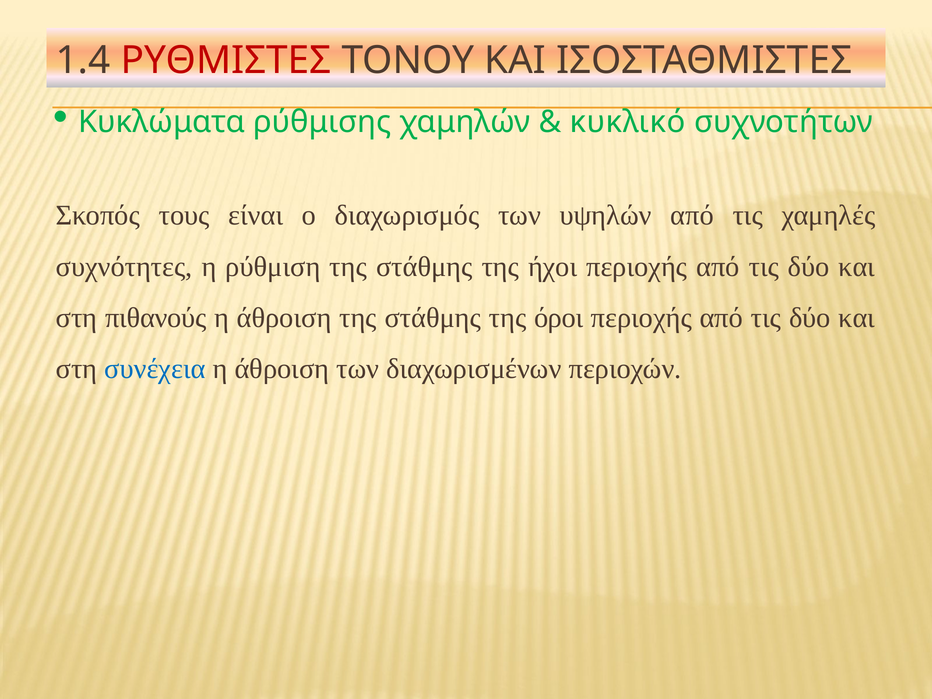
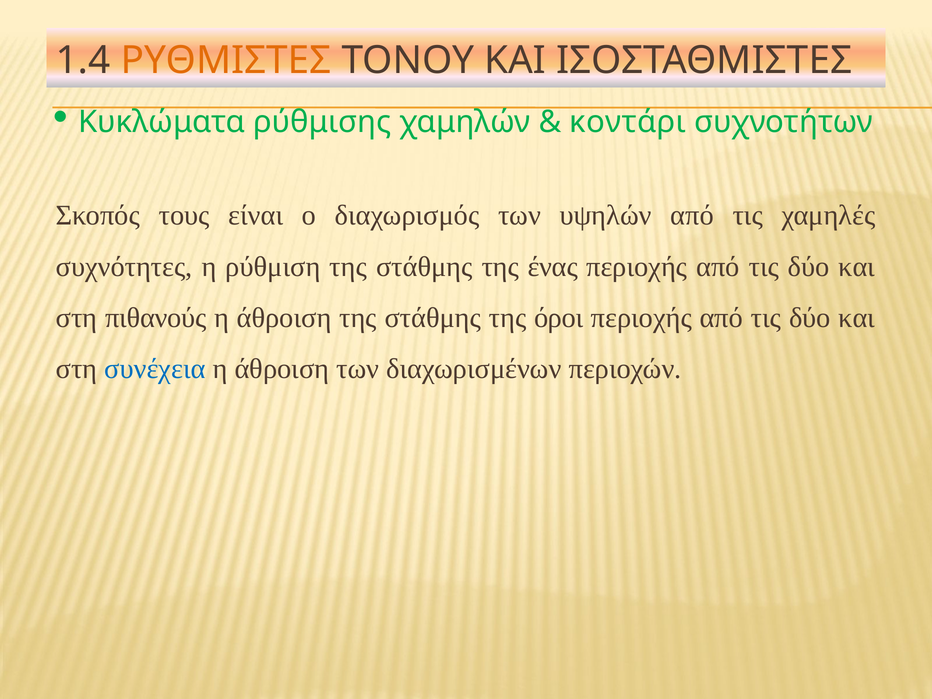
ΡΥΘΜΙΣΤΕΣ colour: red -> orange (226, 60)
κυκλικό: κυκλικό -> κοντάρι (628, 122)
ήχοι: ήχοι -> ένας (553, 267)
